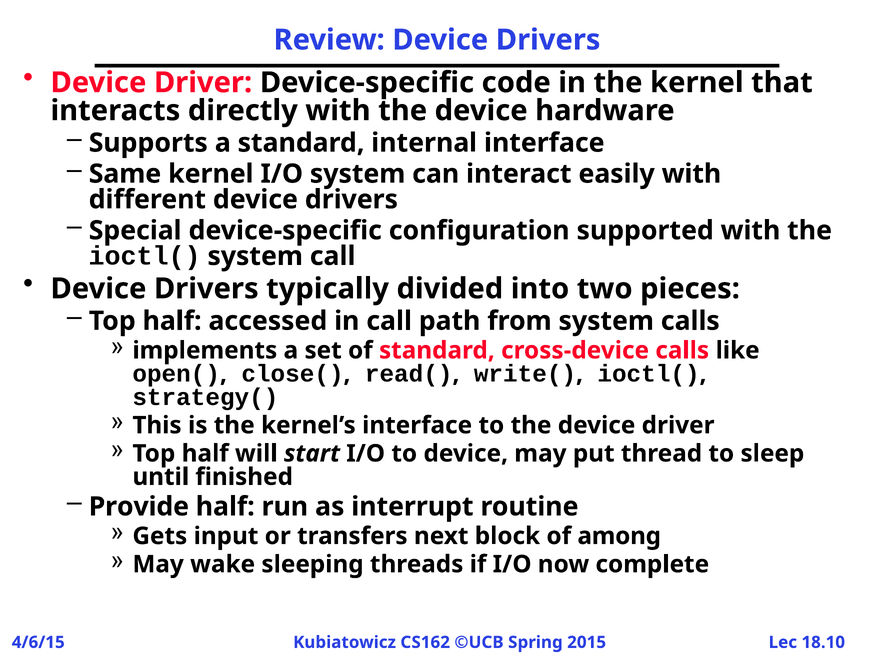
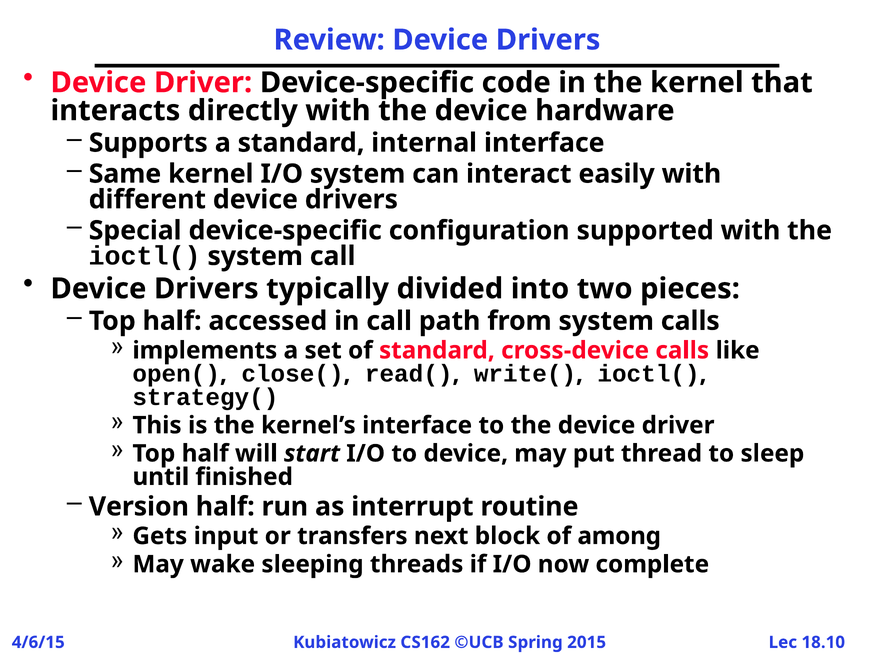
Provide: Provide -> Version (139, 506)
